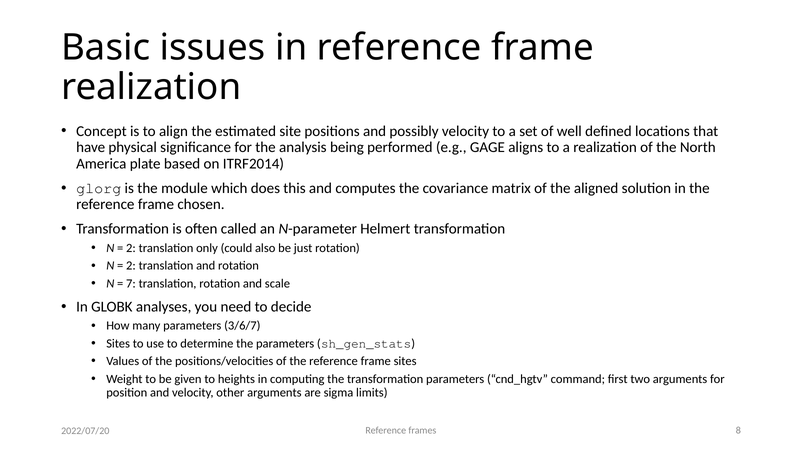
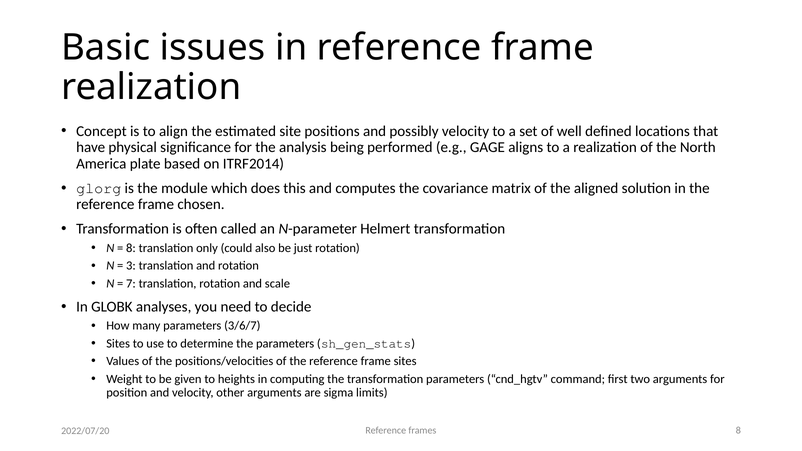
2: 2 -> 8 (131, 248)
2: 2 -> 3 (131, 266)
